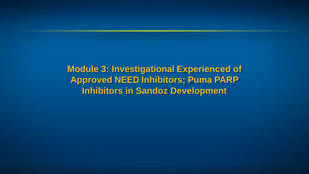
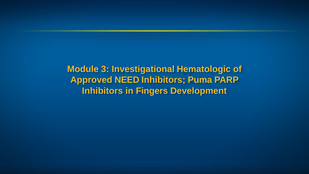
Experienced: Experienced -> Hematologic (204, 69)
Sandoz: Sandoz -> Fingers (152, 91)
